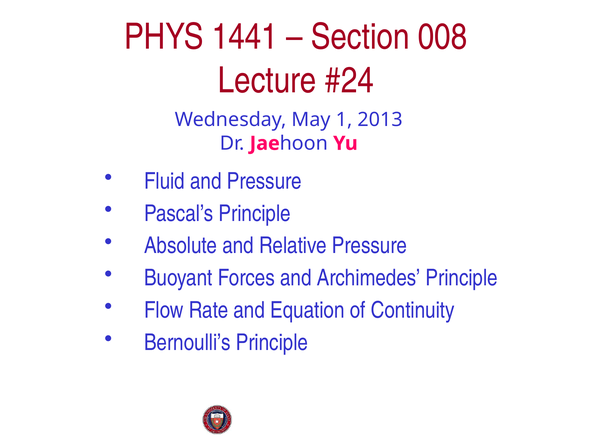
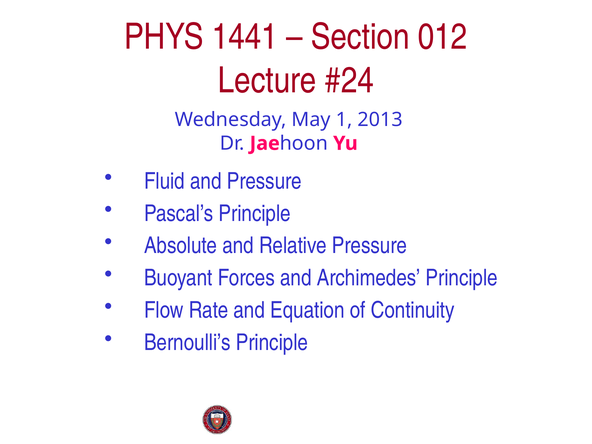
008: 008 -> 012 (443, 37)
